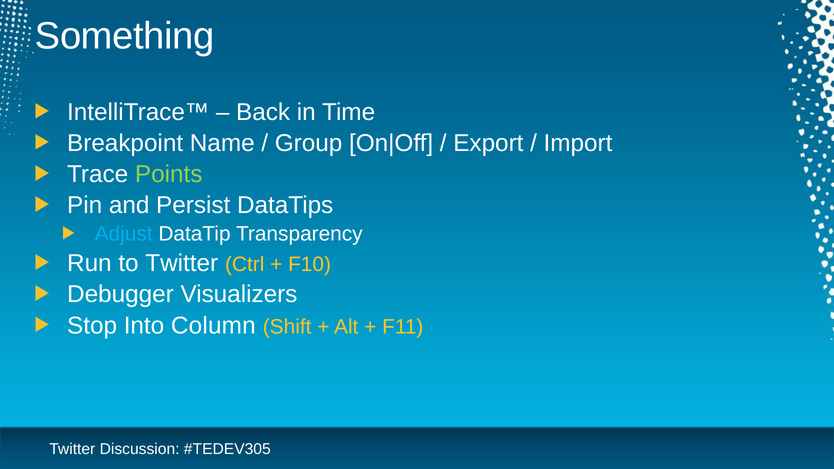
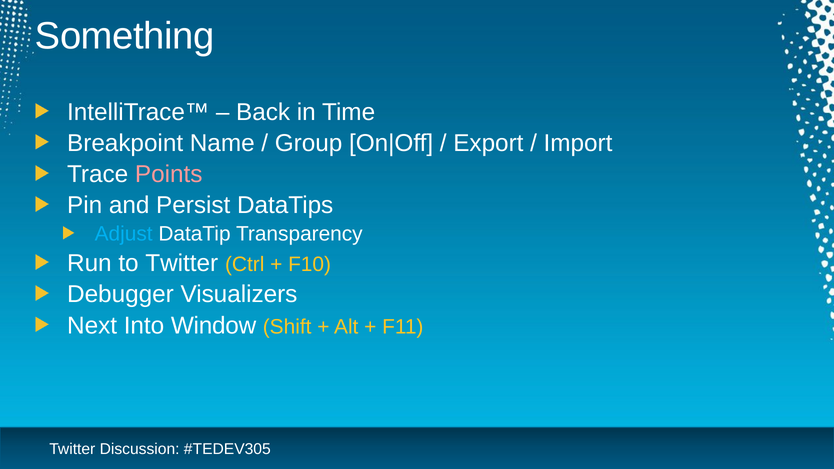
Points colour: light green -> pink (169, 174)
Stop: Stop -> Next (92, 326)
Column: Column -> Window (214, 326)
